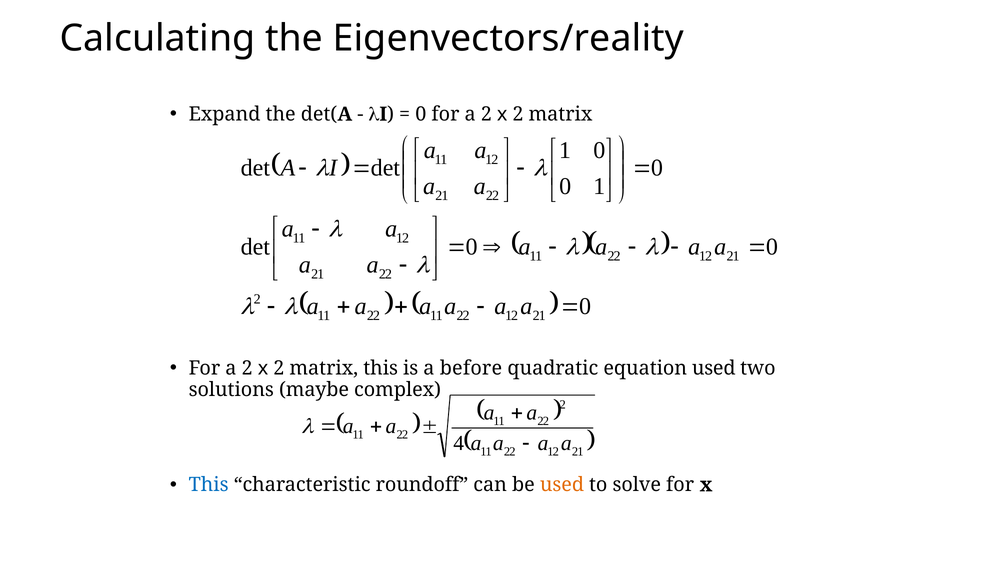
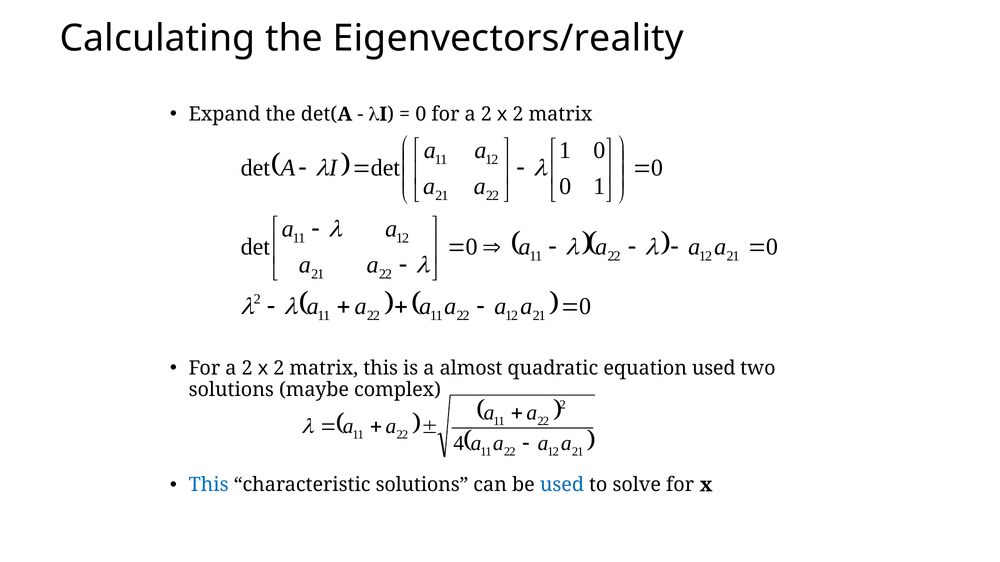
before: before -> almost (471, 369)
characteristic roundoff: roundoff -> solutions (422, 485)
used colour: orange -> blue (562, 485)
